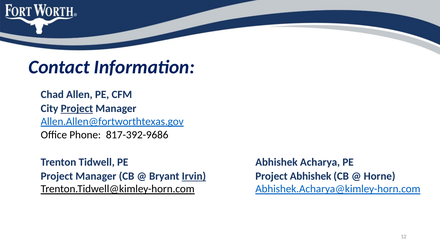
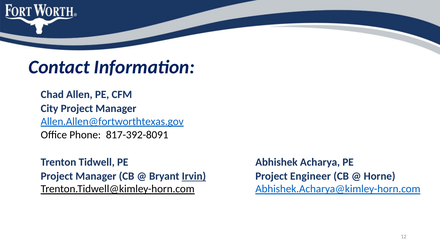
Project underline: present -> none (77, 108)
817-392-9686: 817-392-9686 -> 817-392-8091 (137, 135)
Project Abhishek: Abhishek -> Engineer (310, 176)
